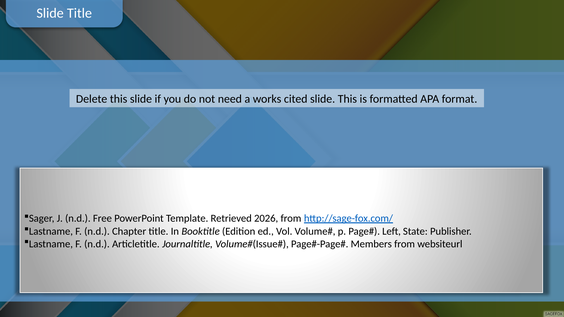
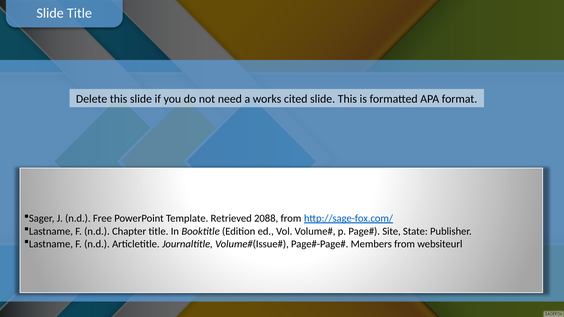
2026: 2026 -> 2088 (266, 218)
Left: Left -> Site (392, 231)
